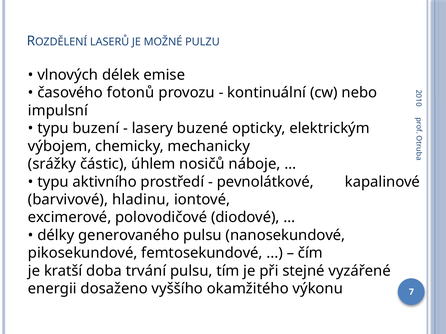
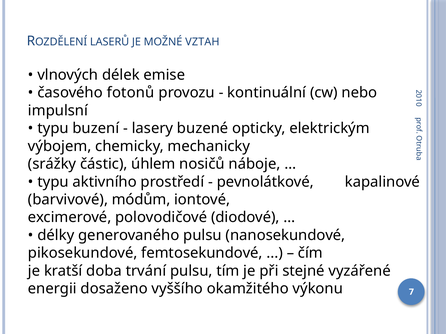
PULZU: PULZU -> VZTAH (202, 42)
hladinu: hladinu -> módům (141, 200)
